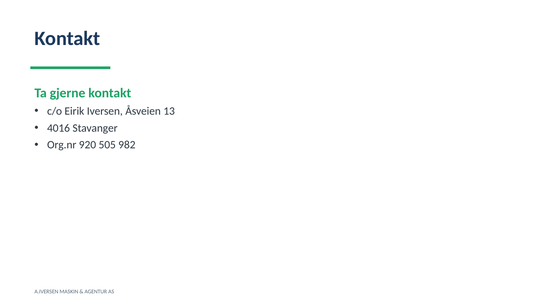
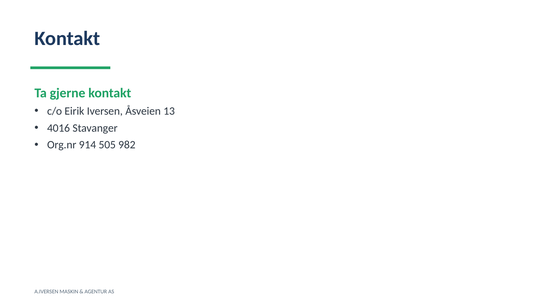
920: 920 -> 914 (87, 145)
